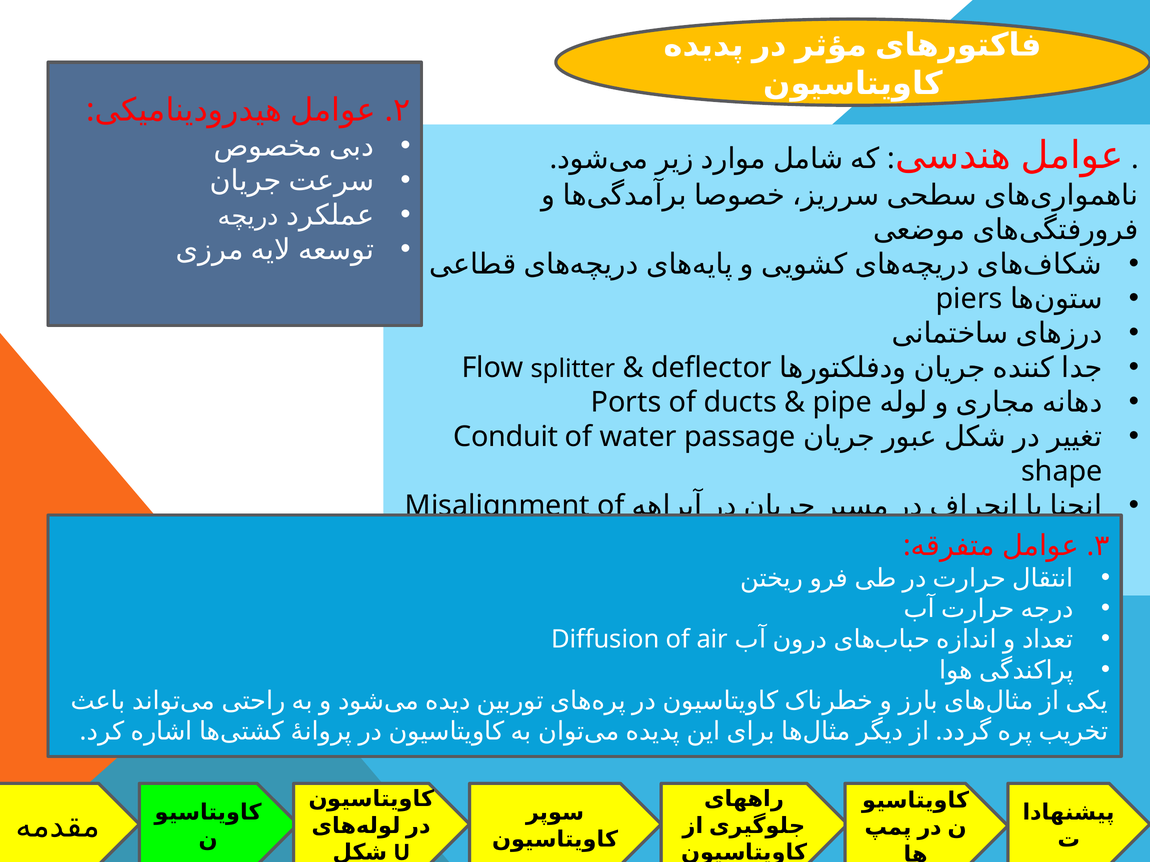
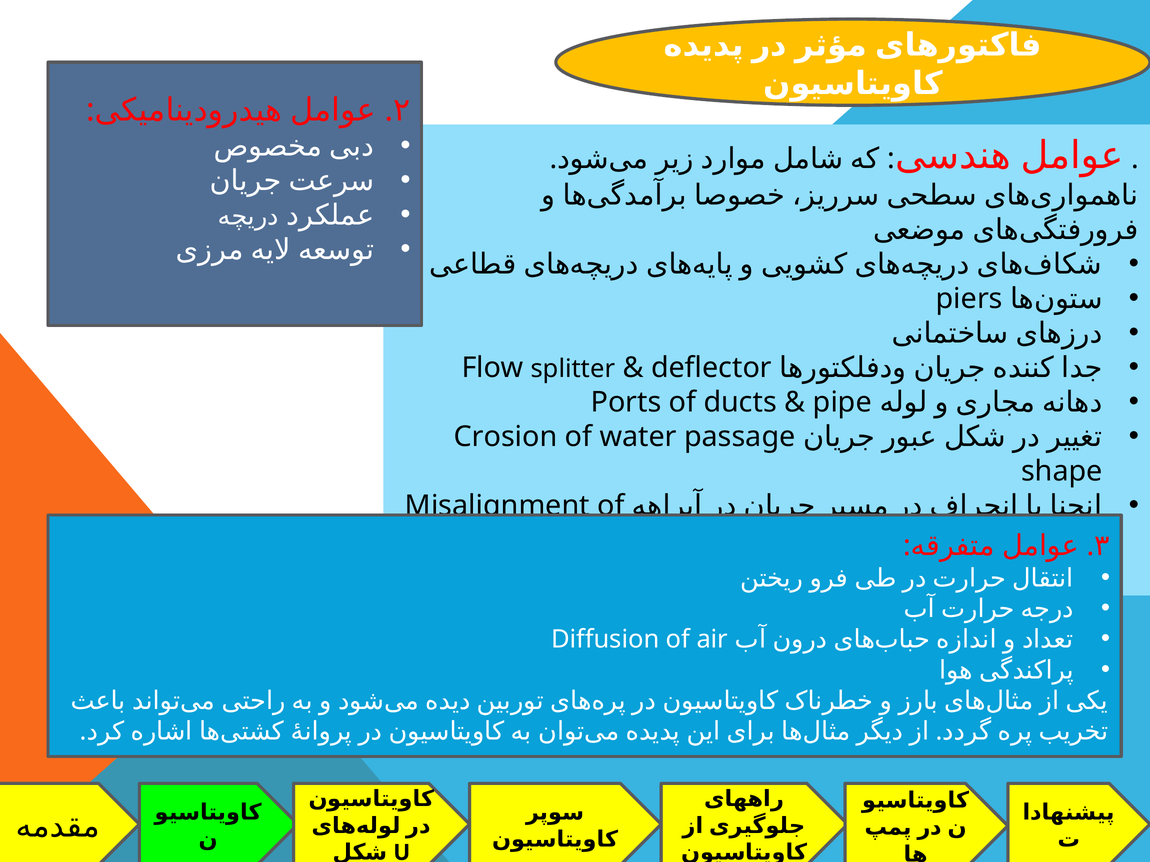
Conduit: Conduit -> Crosion (506, 437)
